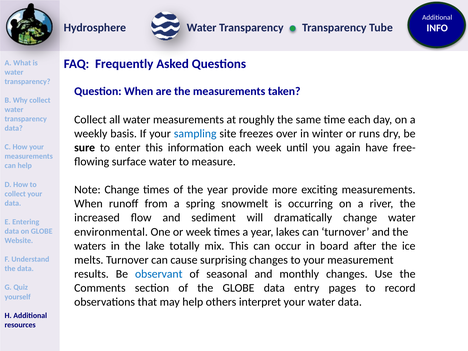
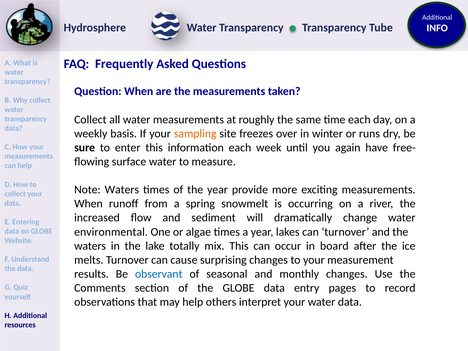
sampling colour: blue -> orange (195, 134)
Note Change: Change -> Waters (122, 190)
or week: week -> algae (198, 232)
